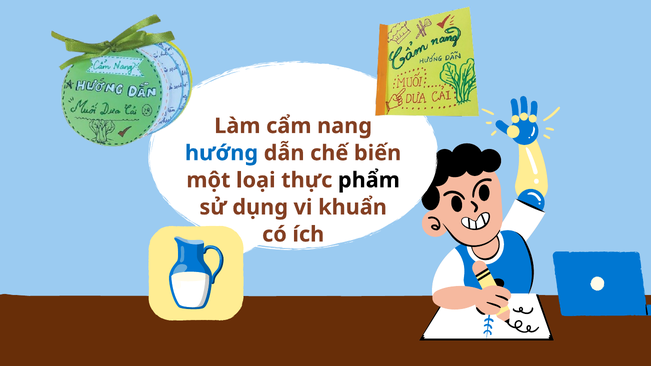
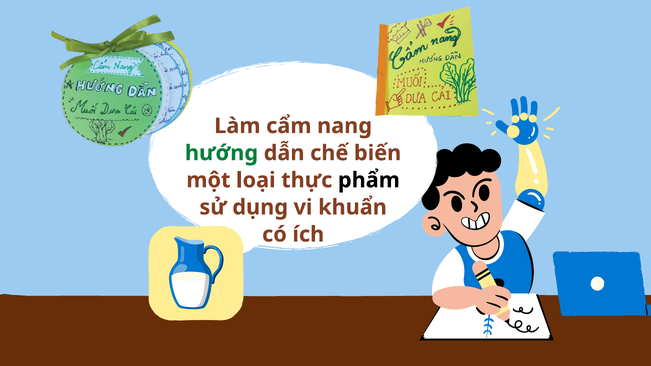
hướng colour: blue -> green (222, 153)
